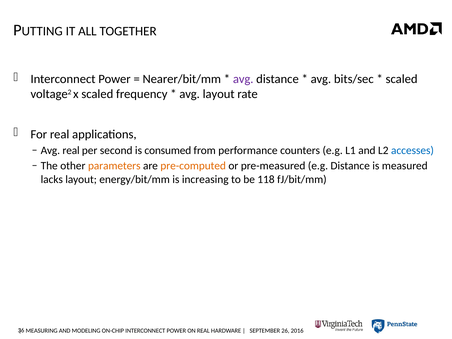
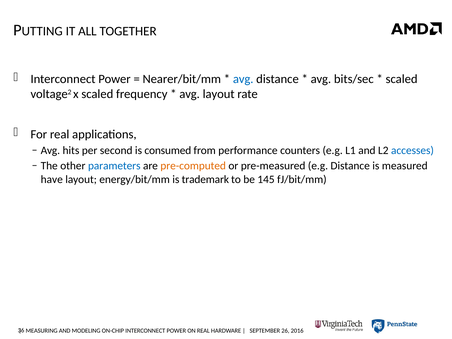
avg colour: purple -> blue (243, 79)
Avg real: real -> hits (71, 150)
parameters colour: orange -> blue (114, 166)
lacks: lacks -> have (52, 179)
increasing: increasing -> trademark (205, 179)
118: 118 -> 145 (266, 179)
